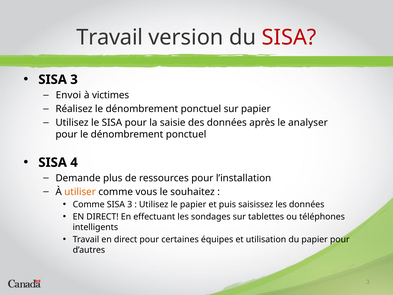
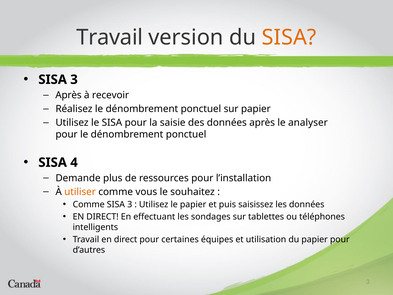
SISA colour: red -> orange (289, 37)
Envoi: Envoi -> Après (69, 95)
victimes: victimes -> recevoir (111, 95)
